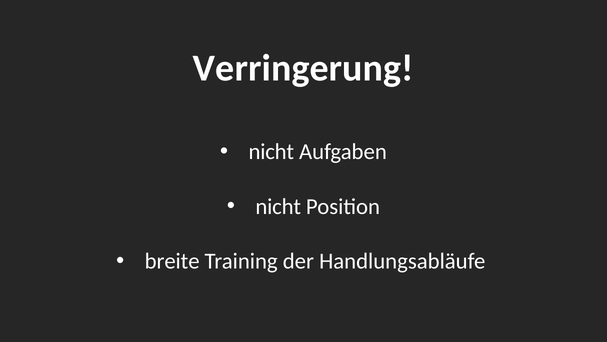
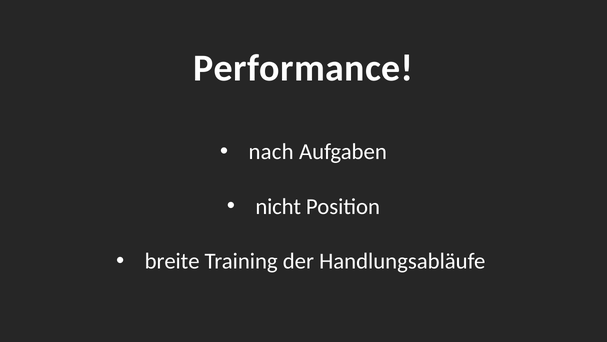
Verringerung: Verringerung -> Performance (303, 68)
nicht: nicht -> nach (271, 152)
